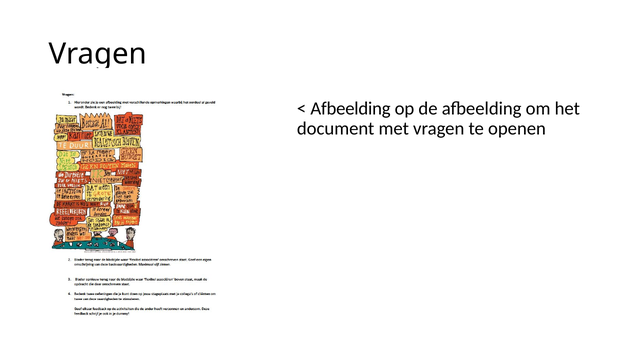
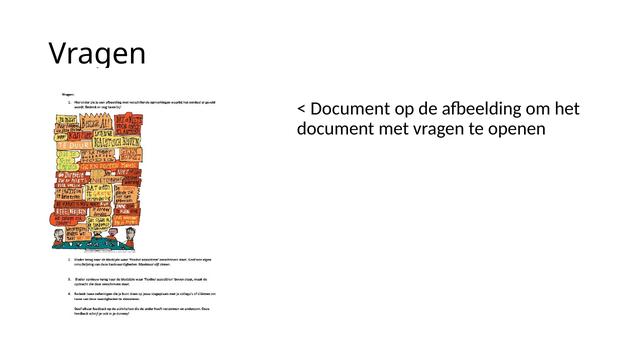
Afbeelding: Afbeelding -> Document (350, 108)
